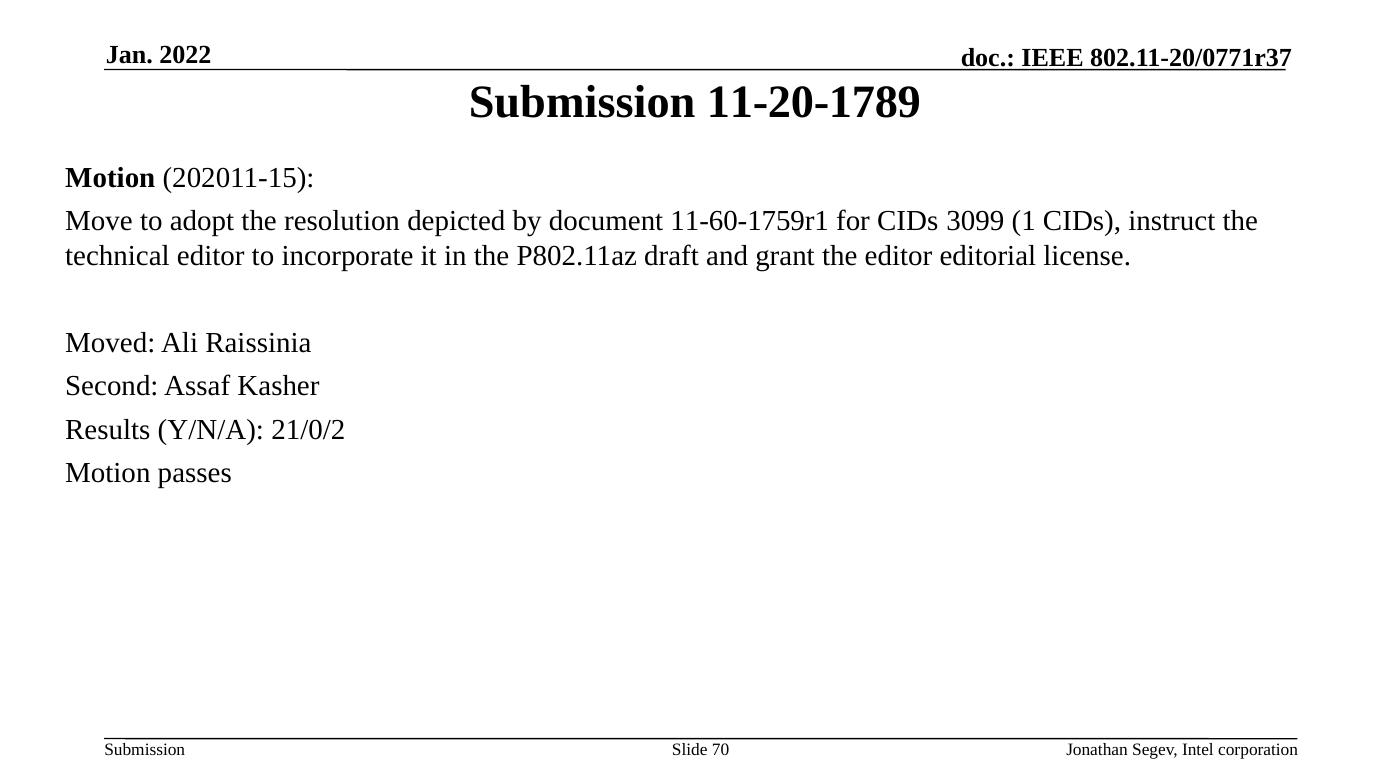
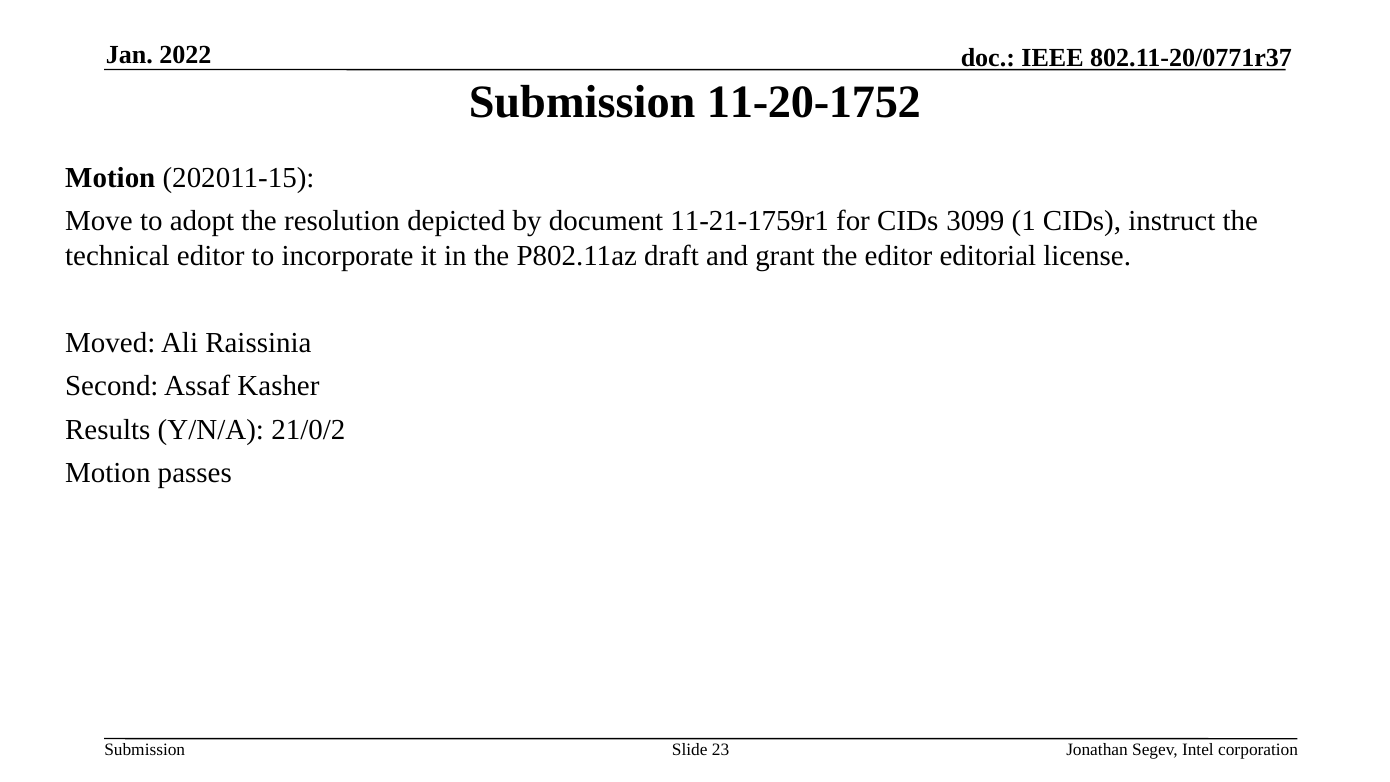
11-20-1789: 11-20-1789 -> 11-20-1752 (814, 102)
11-60-1759r1: 11-60-1759r1 -> 11-21-1759r1 (750, 221)
70: 70 -> 23 (721, 750)
